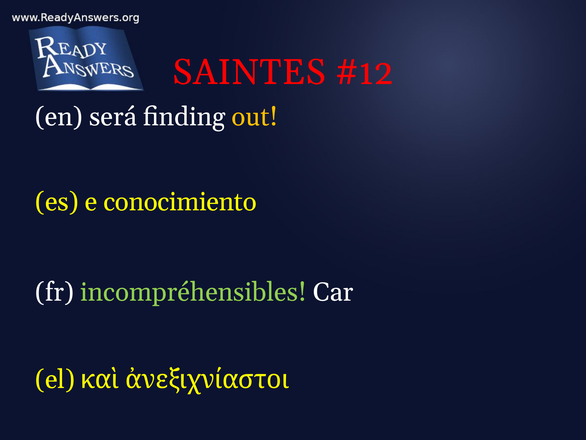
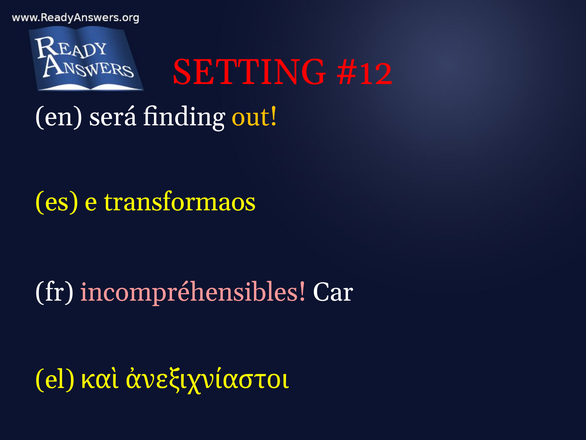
SAINTES: SAINTES -> SETTING (249, 72)
conocimiento: conocimiento -> transformaos (180, 202)
incompréhensibles colour: light green -> pink (193, 292)
